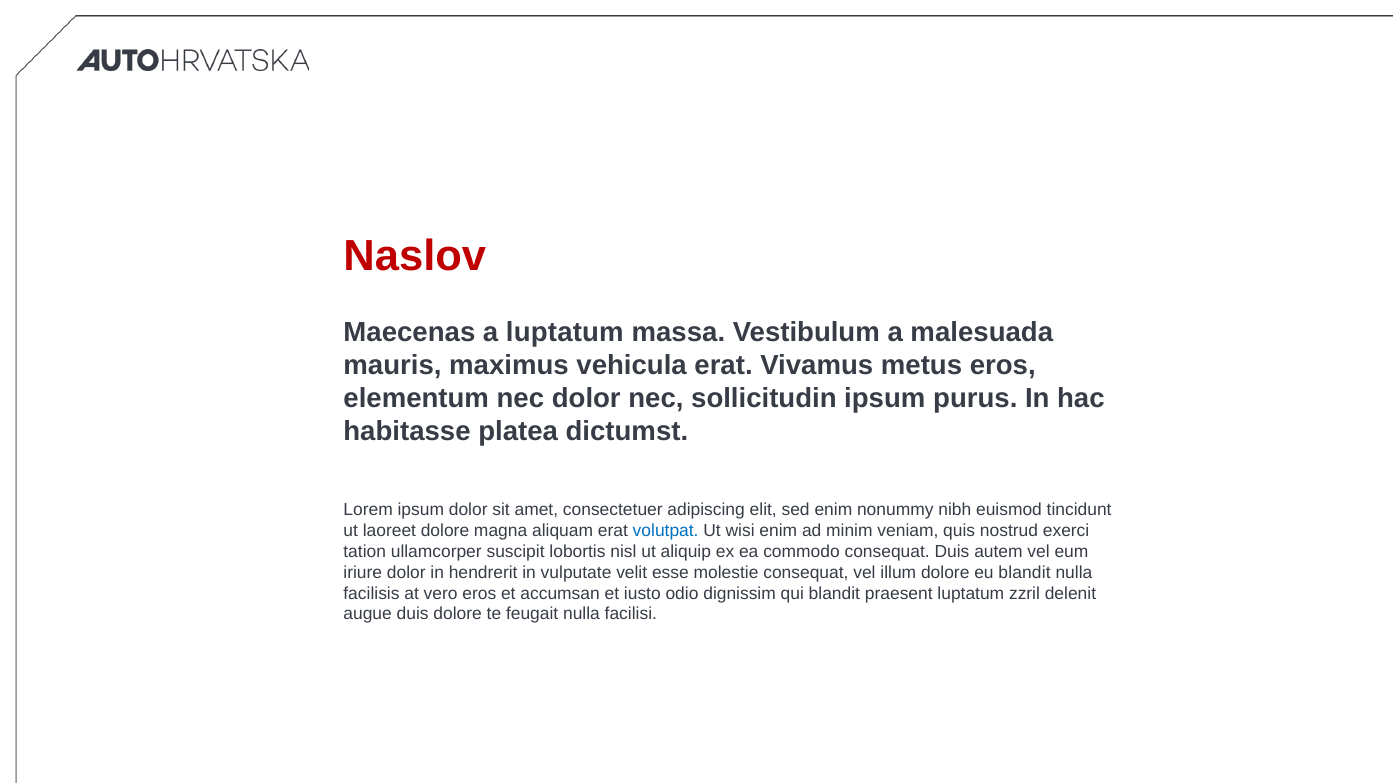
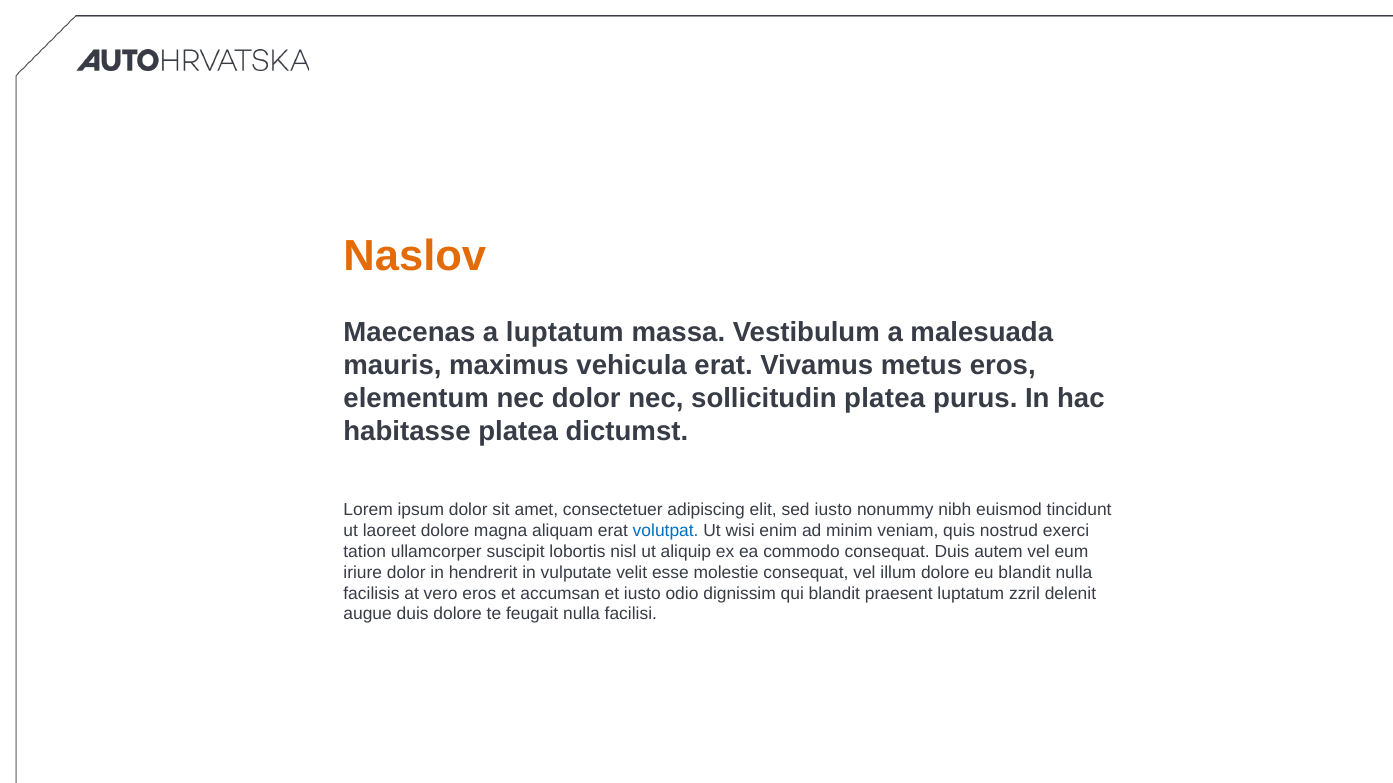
Naslov colour: red -> orange (415, 257)
sollicitudin ipsum: ipsum -> platea (885, 399)
sed enim: enim -> iusto (833, 510)
